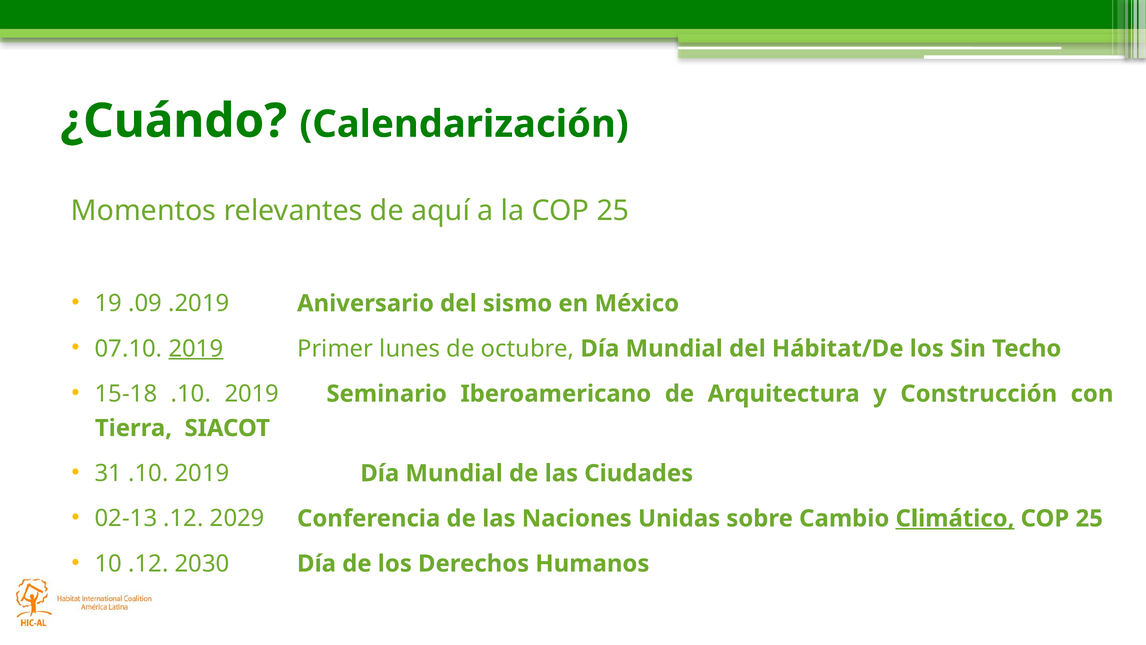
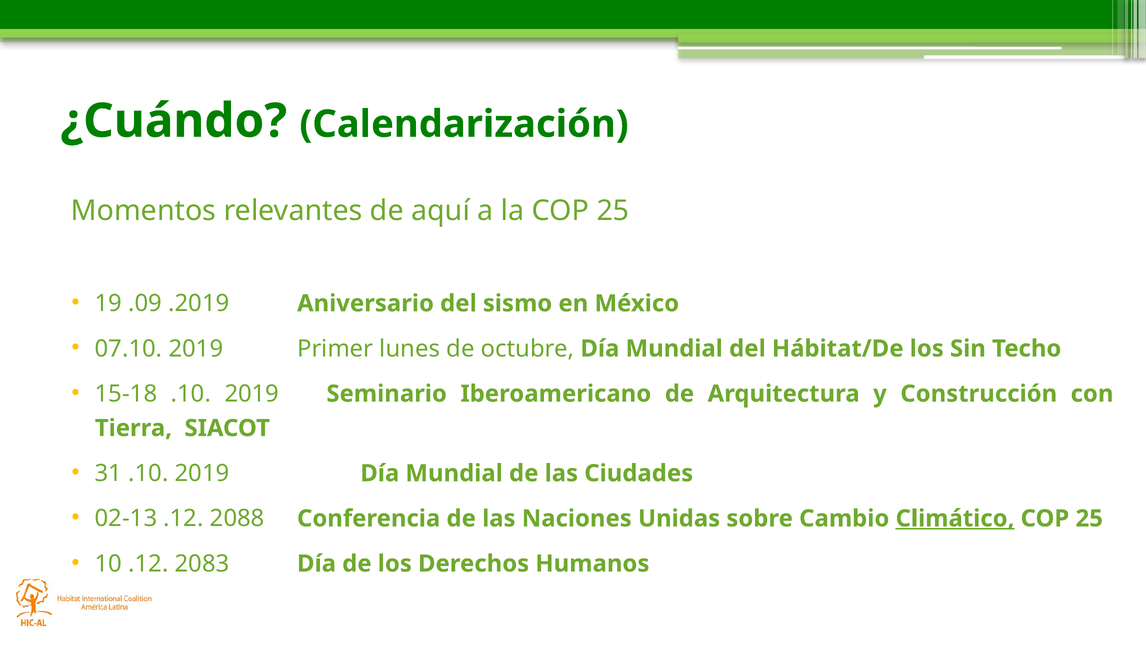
2019 underline: present -> none (196, 348)
2029: 2029 -> 2088 (237, 518)
2030: 2030 -> 2083 (202, 563)
